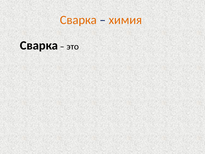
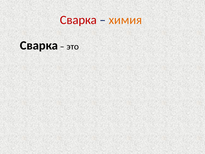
Сварка colour: orange -> red (78, 20)
